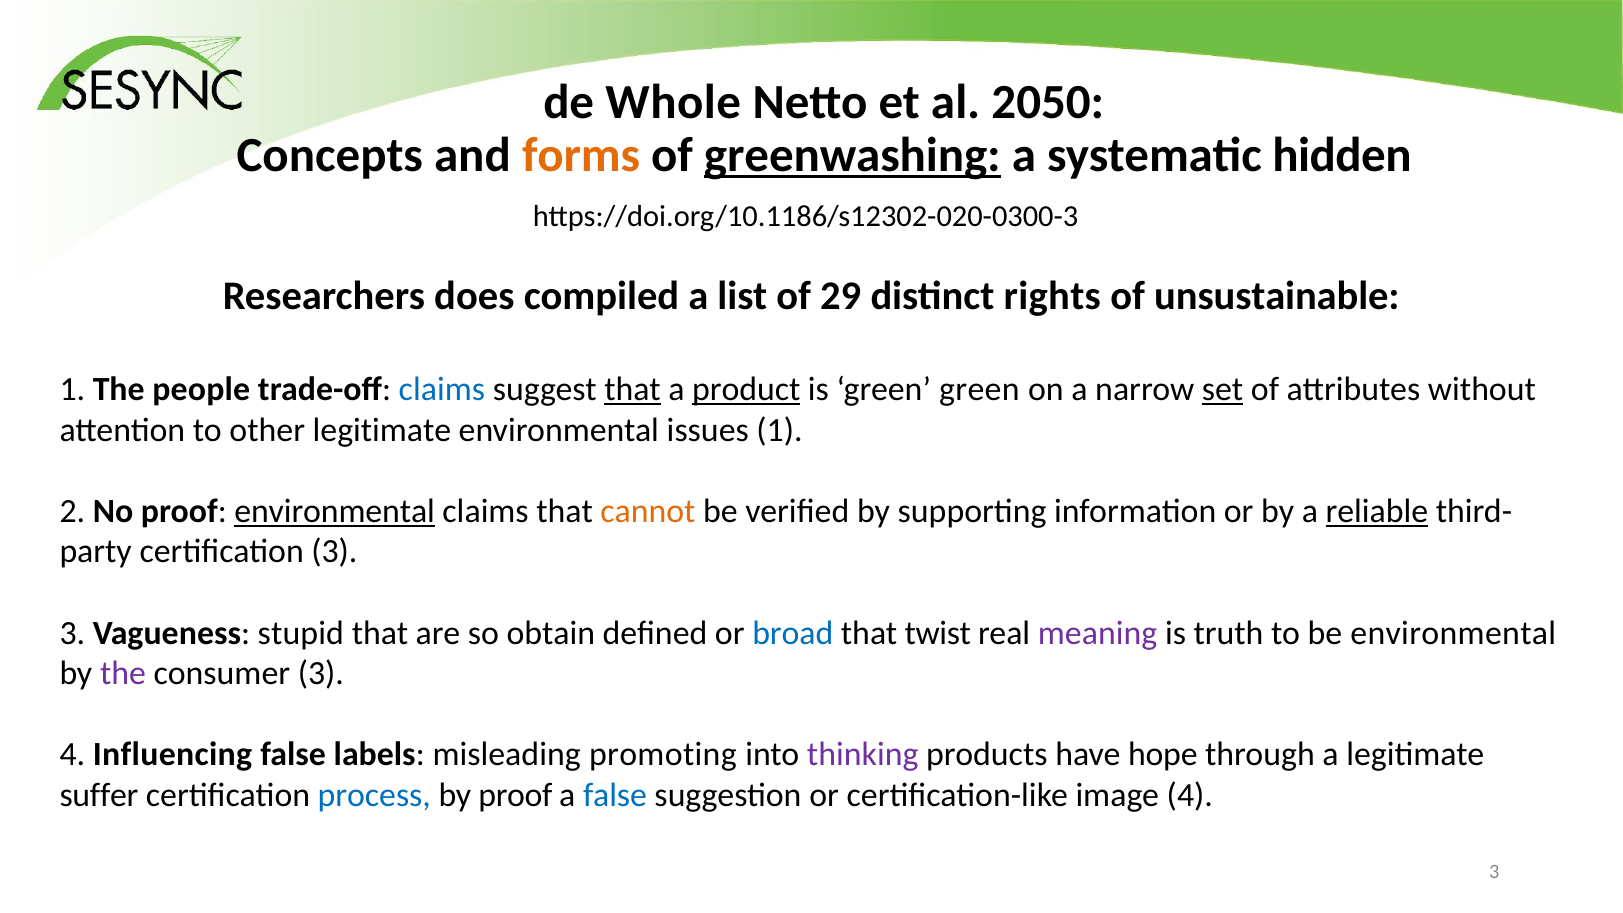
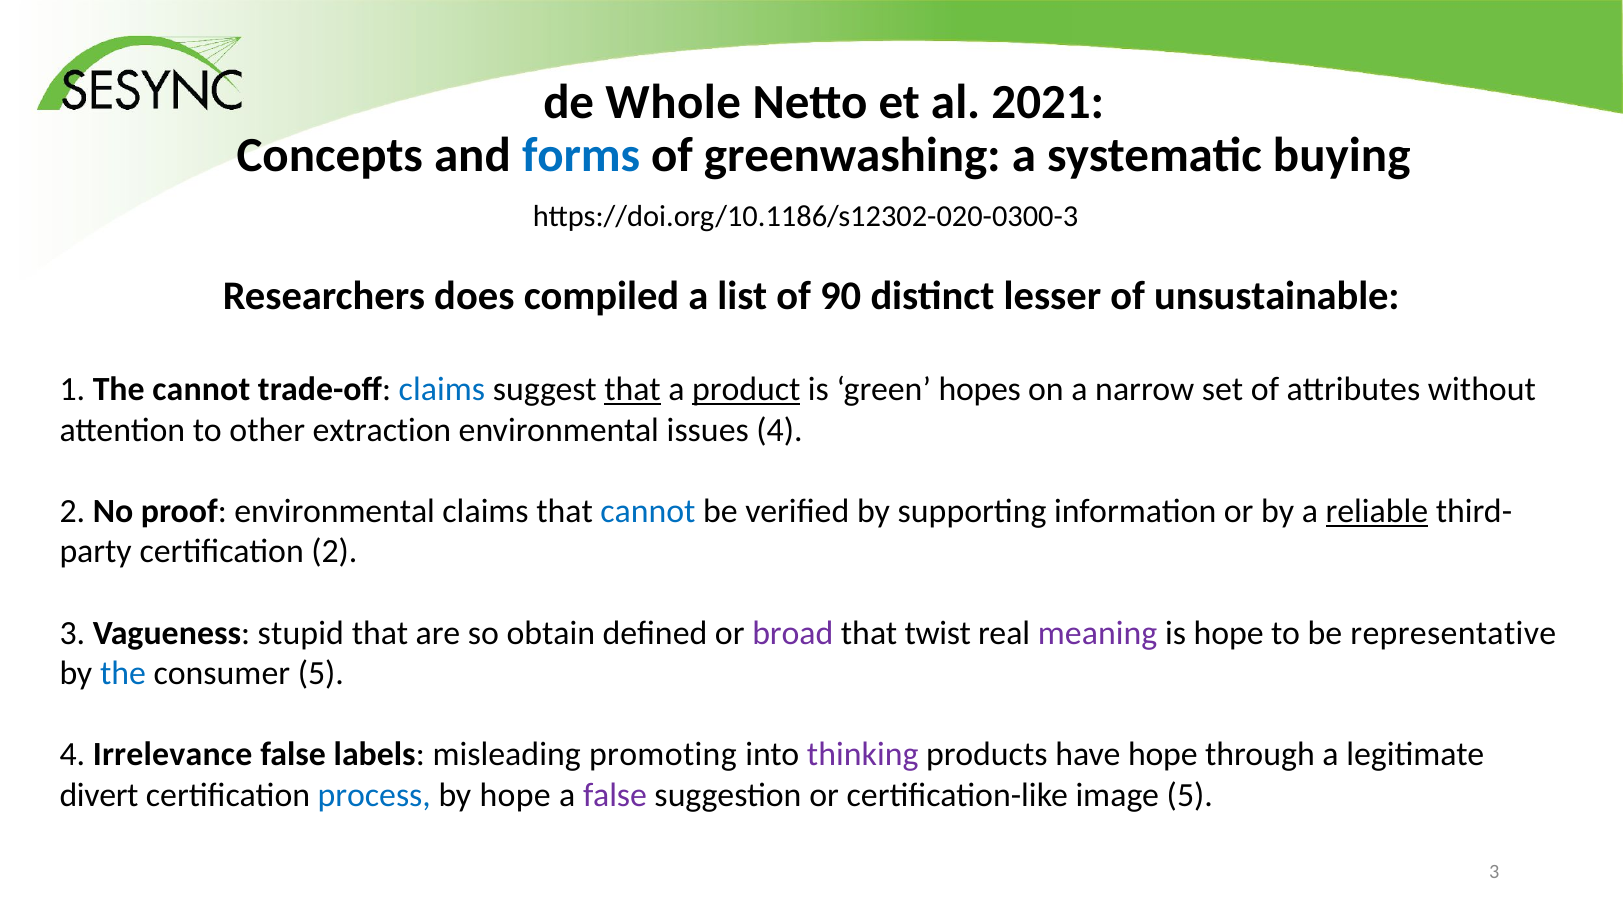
2050: 2050 -> 2021 (1048, 102)
forms colour: orange -> blue (581, 155)
greenwashing underline: present -> none (852, 155)
hidden: hidden -> buying (1342, 155)
29: 29 -> 90 (841, 297)
rights: rights -> lesser (1052, 297)
The people: people -> cannot (201, 389)
green green: green -> hopes (980, 389)
set underline: present -> none (1223, 389)
other legitimate: legitimate -> extraction (382, 430)
issues 1: 1 -> 4 (780, 430)
environmental underline: present -> none (335, 511)
cannot colour: orange -> blue (648, 511)
certification 3: 3 -> 2 (334, 552)
broad colour: blue -> purple (793, 633)
is truth: truth -> hope (1229, 633)
be environmental: environmental -> representative (1453, 633)
the colour: purple -> blue (123, 674)
consumer 3: 3 -> 5 (321, 674)
Influencing: Influencing -> Irrelevance (173, 755)
suffer: suffer -> divert (99, 795)
by proof: proof -> hope (515, 795)
false colour: blue -> purple (615, 795)
image 4: 4 -> 5 (1190, 795)
